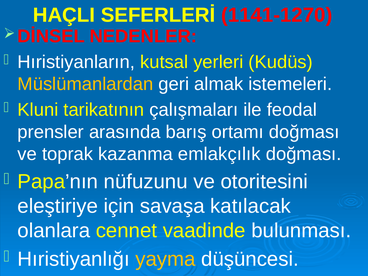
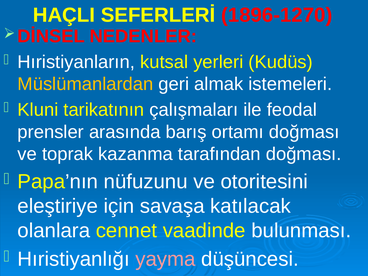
1141-1270: 1141-1270 -> 1896-1270 (277, 15)
emlakçılık: emlakçılık -> tarafından (219, 154)
yayma colour: yellow -> pink (165, 259)
